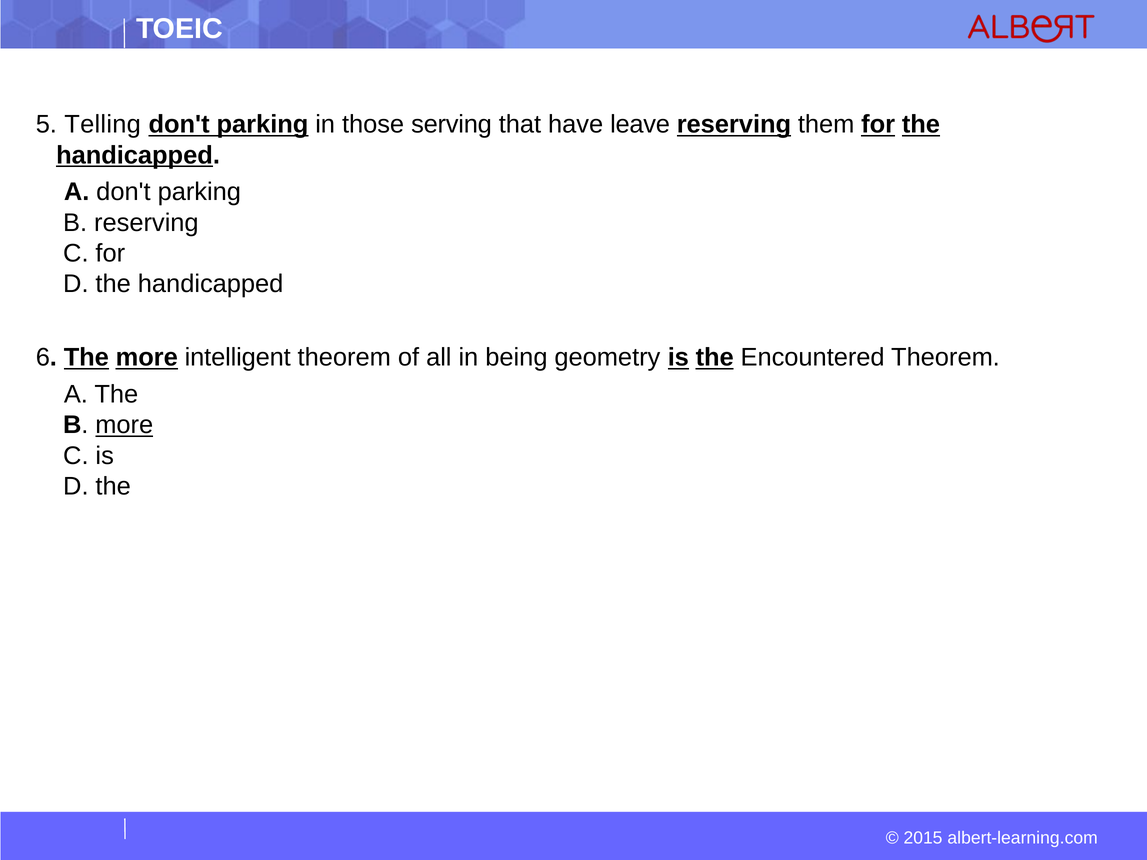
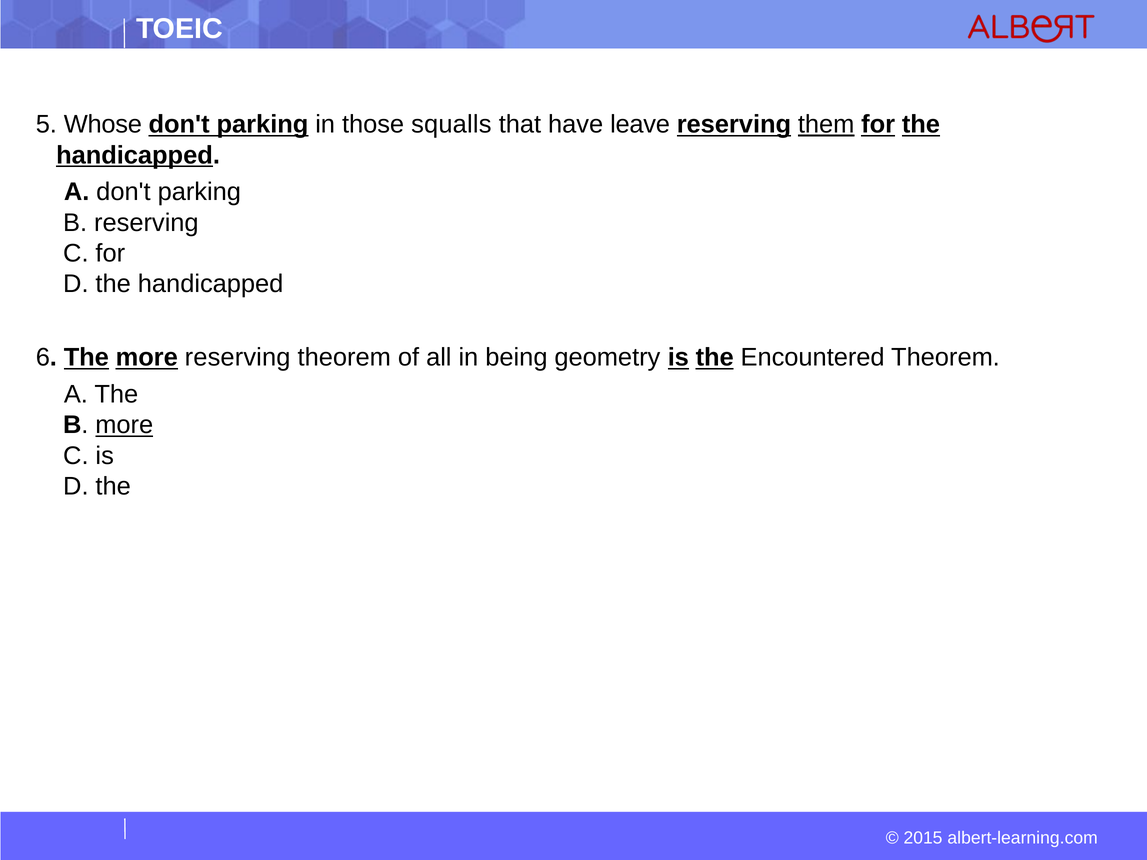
Telling: Telling -> Whose (103, 125)
serving: serving -> squalls (451, 125)
them underline: none -> present (826, 125)
more intelligent: intelligent -> reserving (238, 358)
